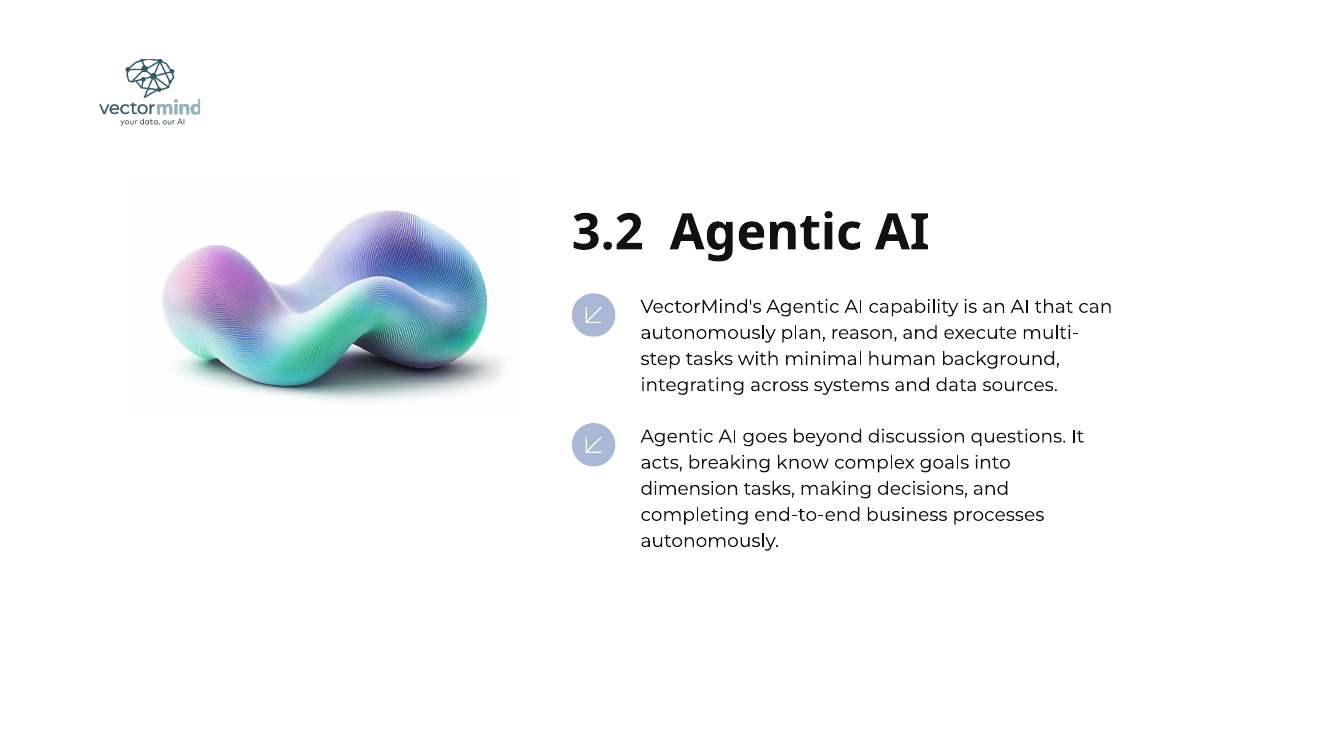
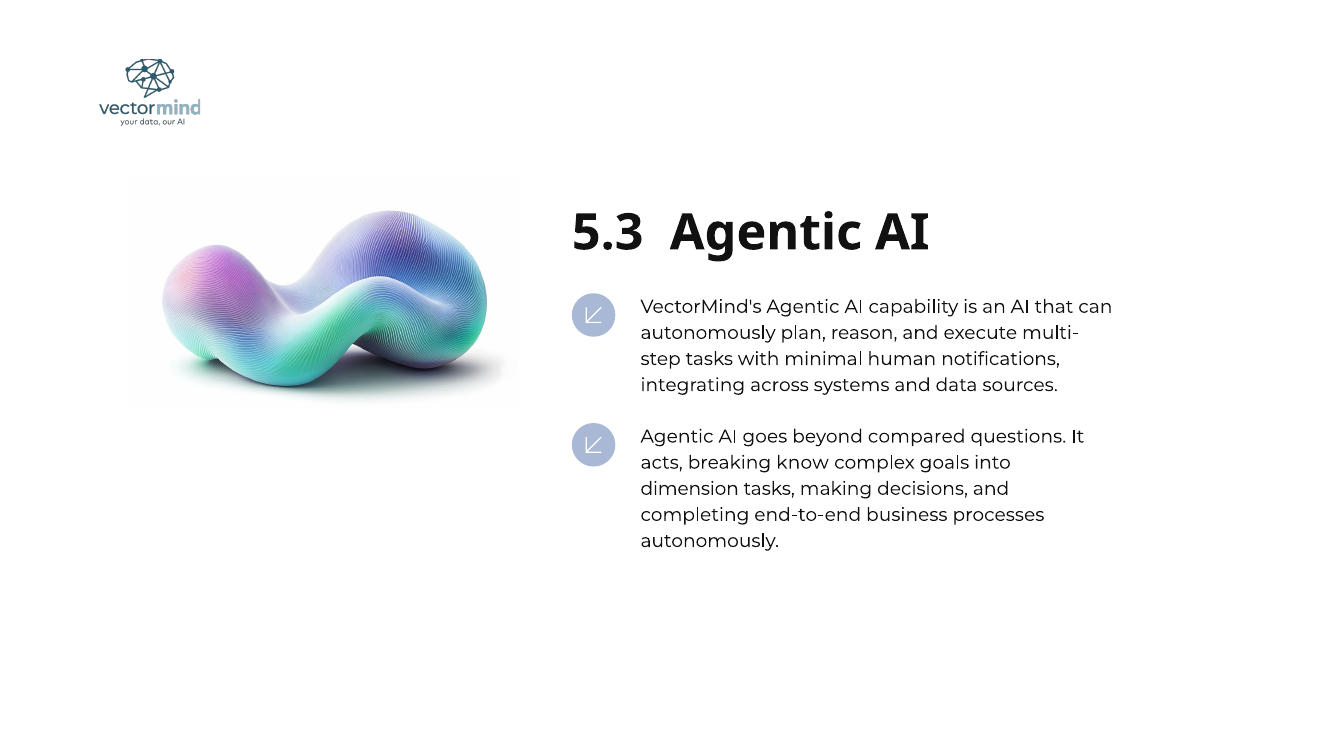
3.2: 3.2 -> 5.3 (608, 233)
background: background -> notifications (1001, 359)
discussion: discussion -> compared (917, 437)
